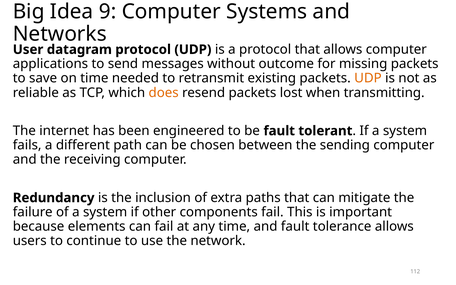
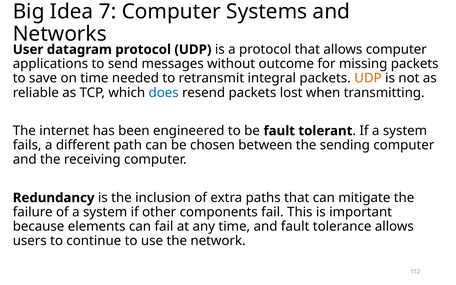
9: 9 -> 7 (108, 12)
existing: existing -> integral (272, 78)
does colour: orange -> blue (164, 93)
